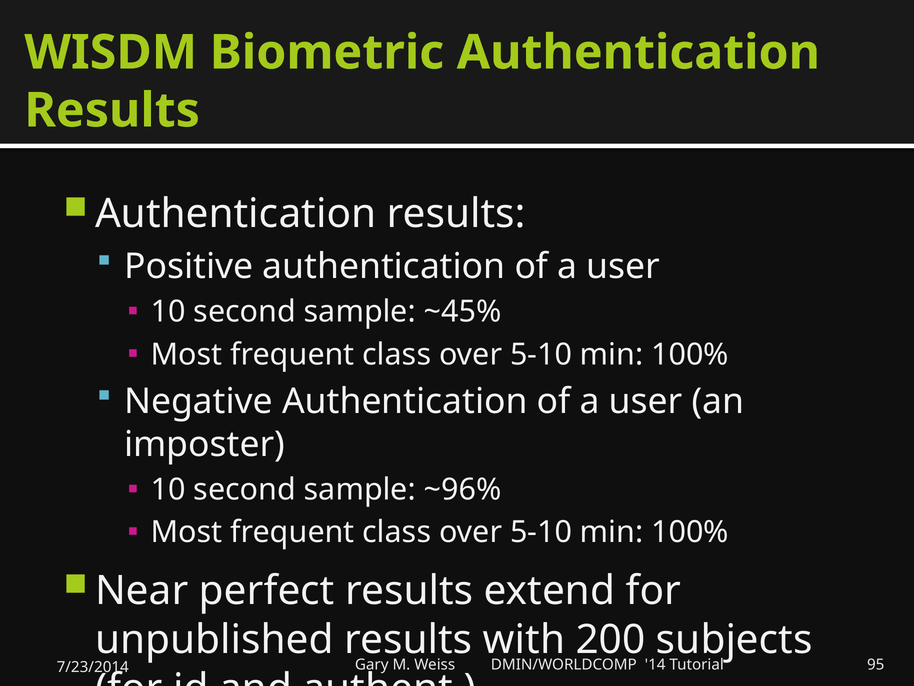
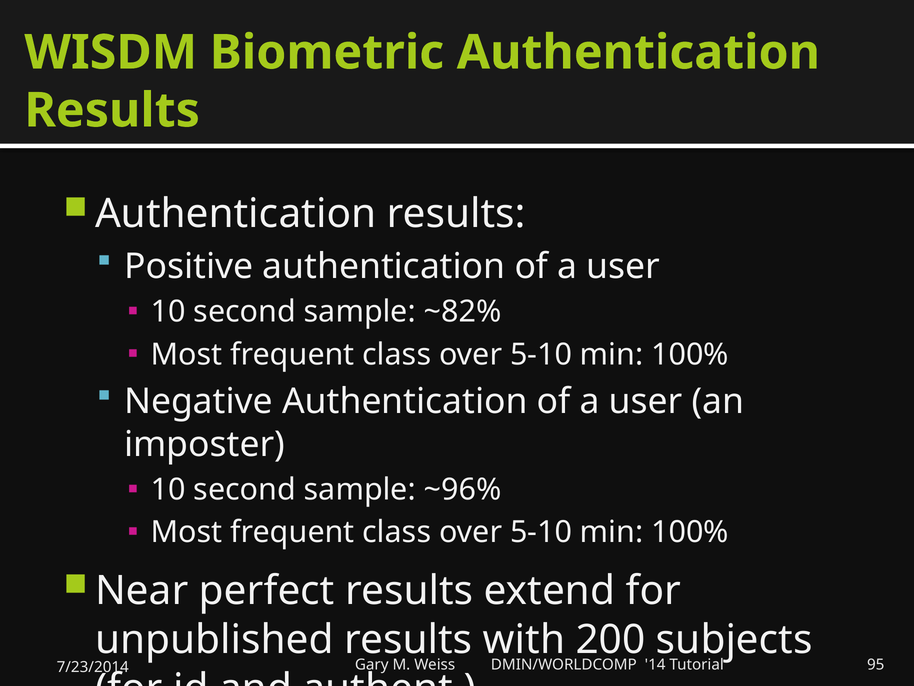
~45%: ~45% -> ~82% (463, 312)
